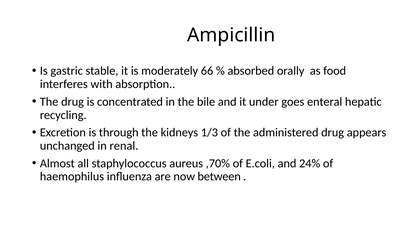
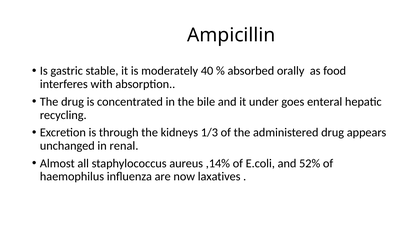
66: 66 -> 40 (207, 71)
,70%: ,70% -> ,14% (218, 164)
24%: 24% -> 52% (310, 164)
between: between -> laxatives (219, 177)
